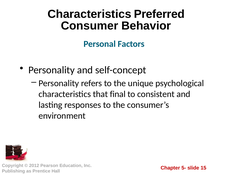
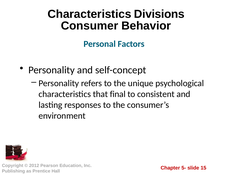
Preferred: Preferred -> Divisions (159, 14)
